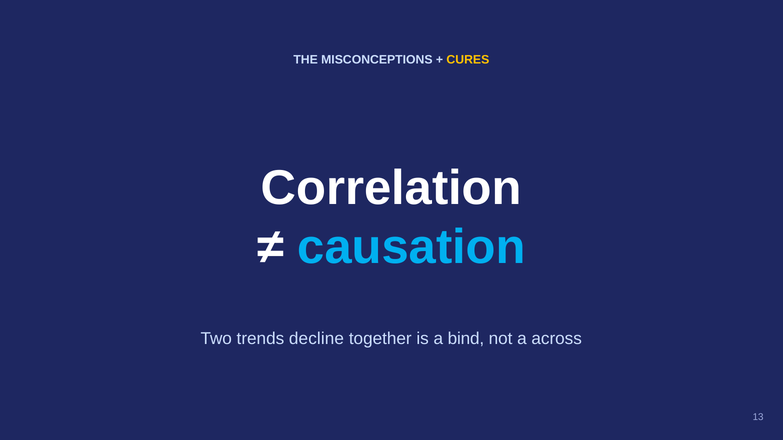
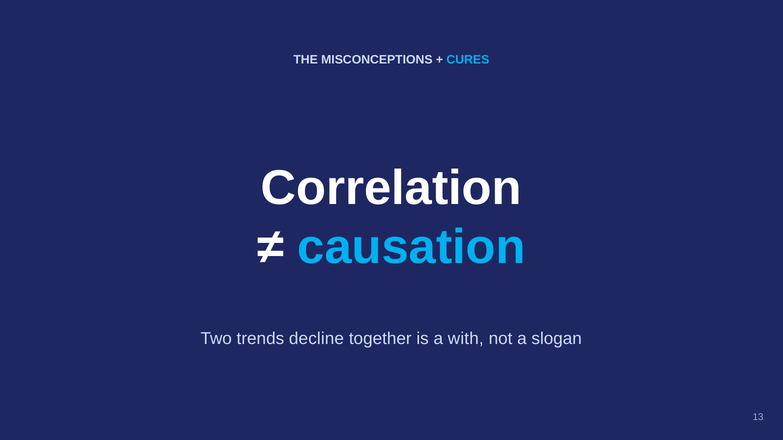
CURES colour: yellow -> light blue (468, 60)
bind: bind -> with (466, 339)
across: across -> slogan (557, 339)
